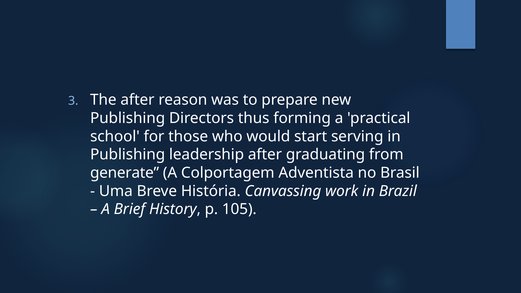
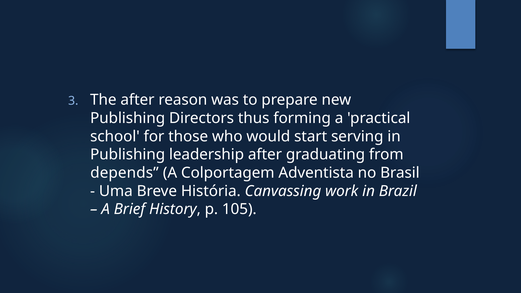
generate: generate -> depends (124, 173)
